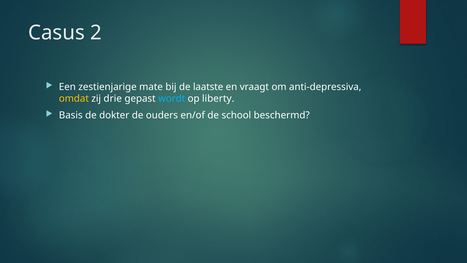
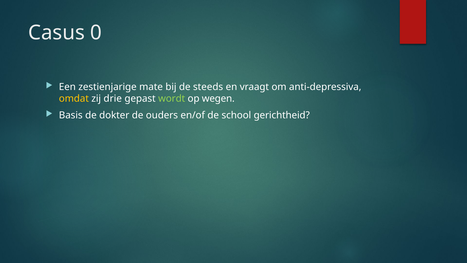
2: 2 -> 0 (96, 33)
laatste: laatste -> steeds (208, 87)
wordt colour: light blue -> light green (172, 99)
liberty: liberty -> wegen (218, 99)
beschermd: beschermd -> gerichtheid (282, 115)
